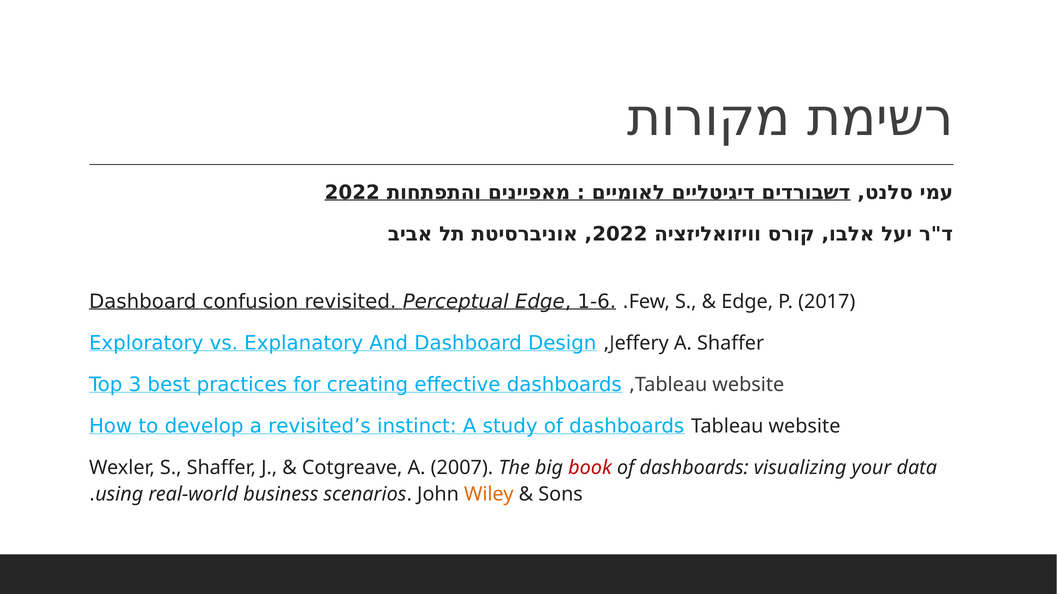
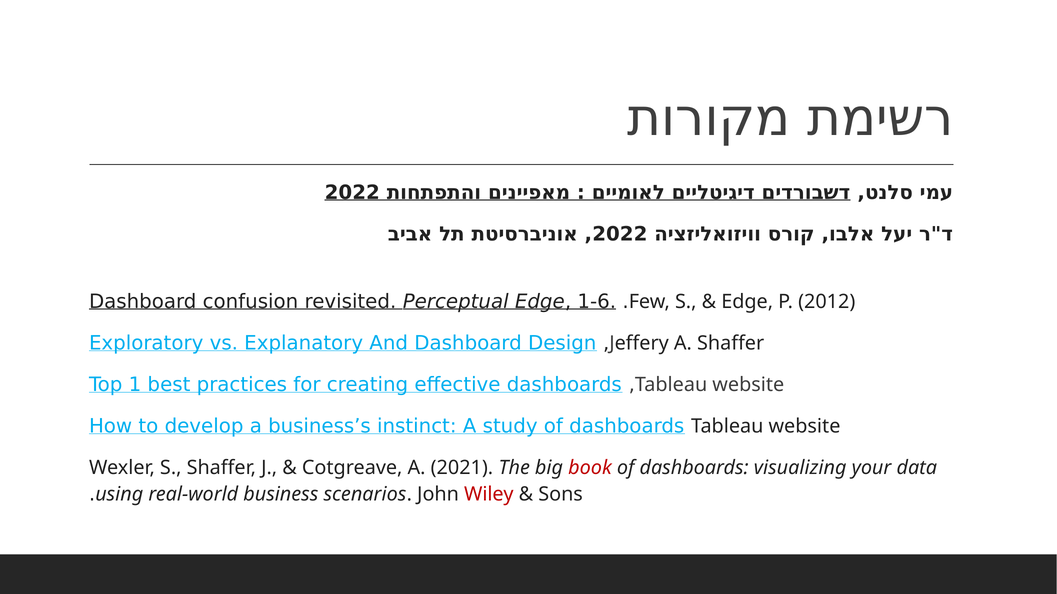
2017: 2017 -> 2012 (827, 302)
3: 3 -> 1 (135, 385)
revisited’s: revisited’s -> business’s (319, 427)
2007: 2007 -> 2021 (462, 468)
Wiley colour: orange -> red (489, 494)
